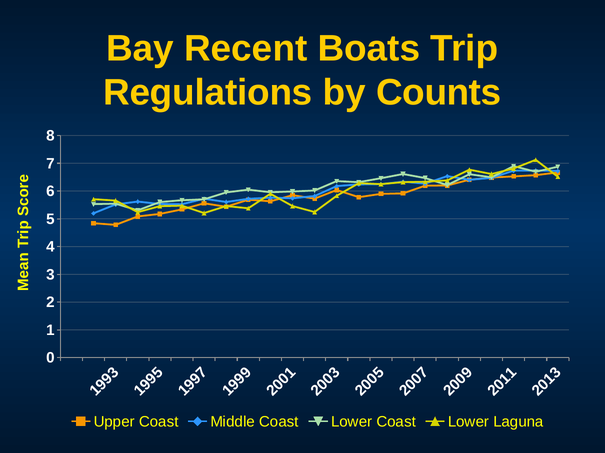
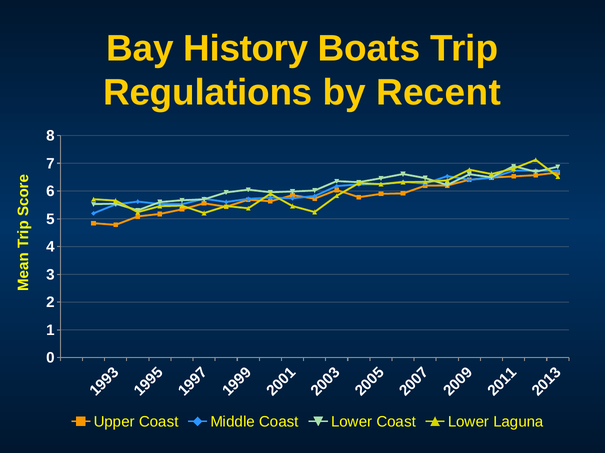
Recent: Recent -> History (246, 48)
Counts: Counts -> Recent (438, 93)
